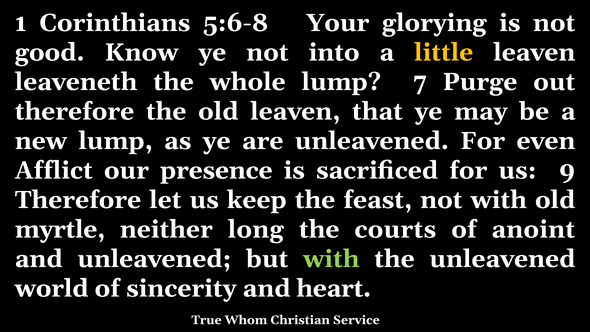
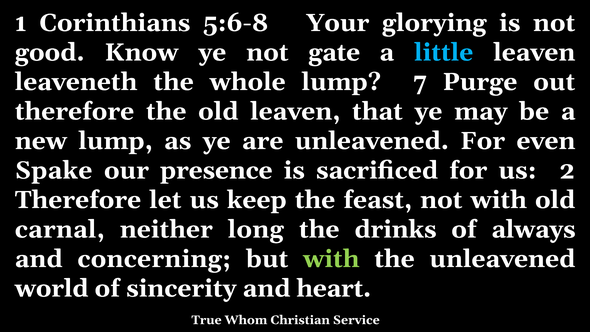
into: into -> gate (334, 52)
little colour: yellow -> light blue (444, 52)
Afflict: Afflict -> Spake (54, 170)
9: 9 -> 2 (567, 170)
myrtle: myrtle -> carnal (60, 229)
courts: courts -> drinks (395, 229)
anoint: anoint -> always (534, 229)
and unleavened: unleavened -> concerning (154, 259)
